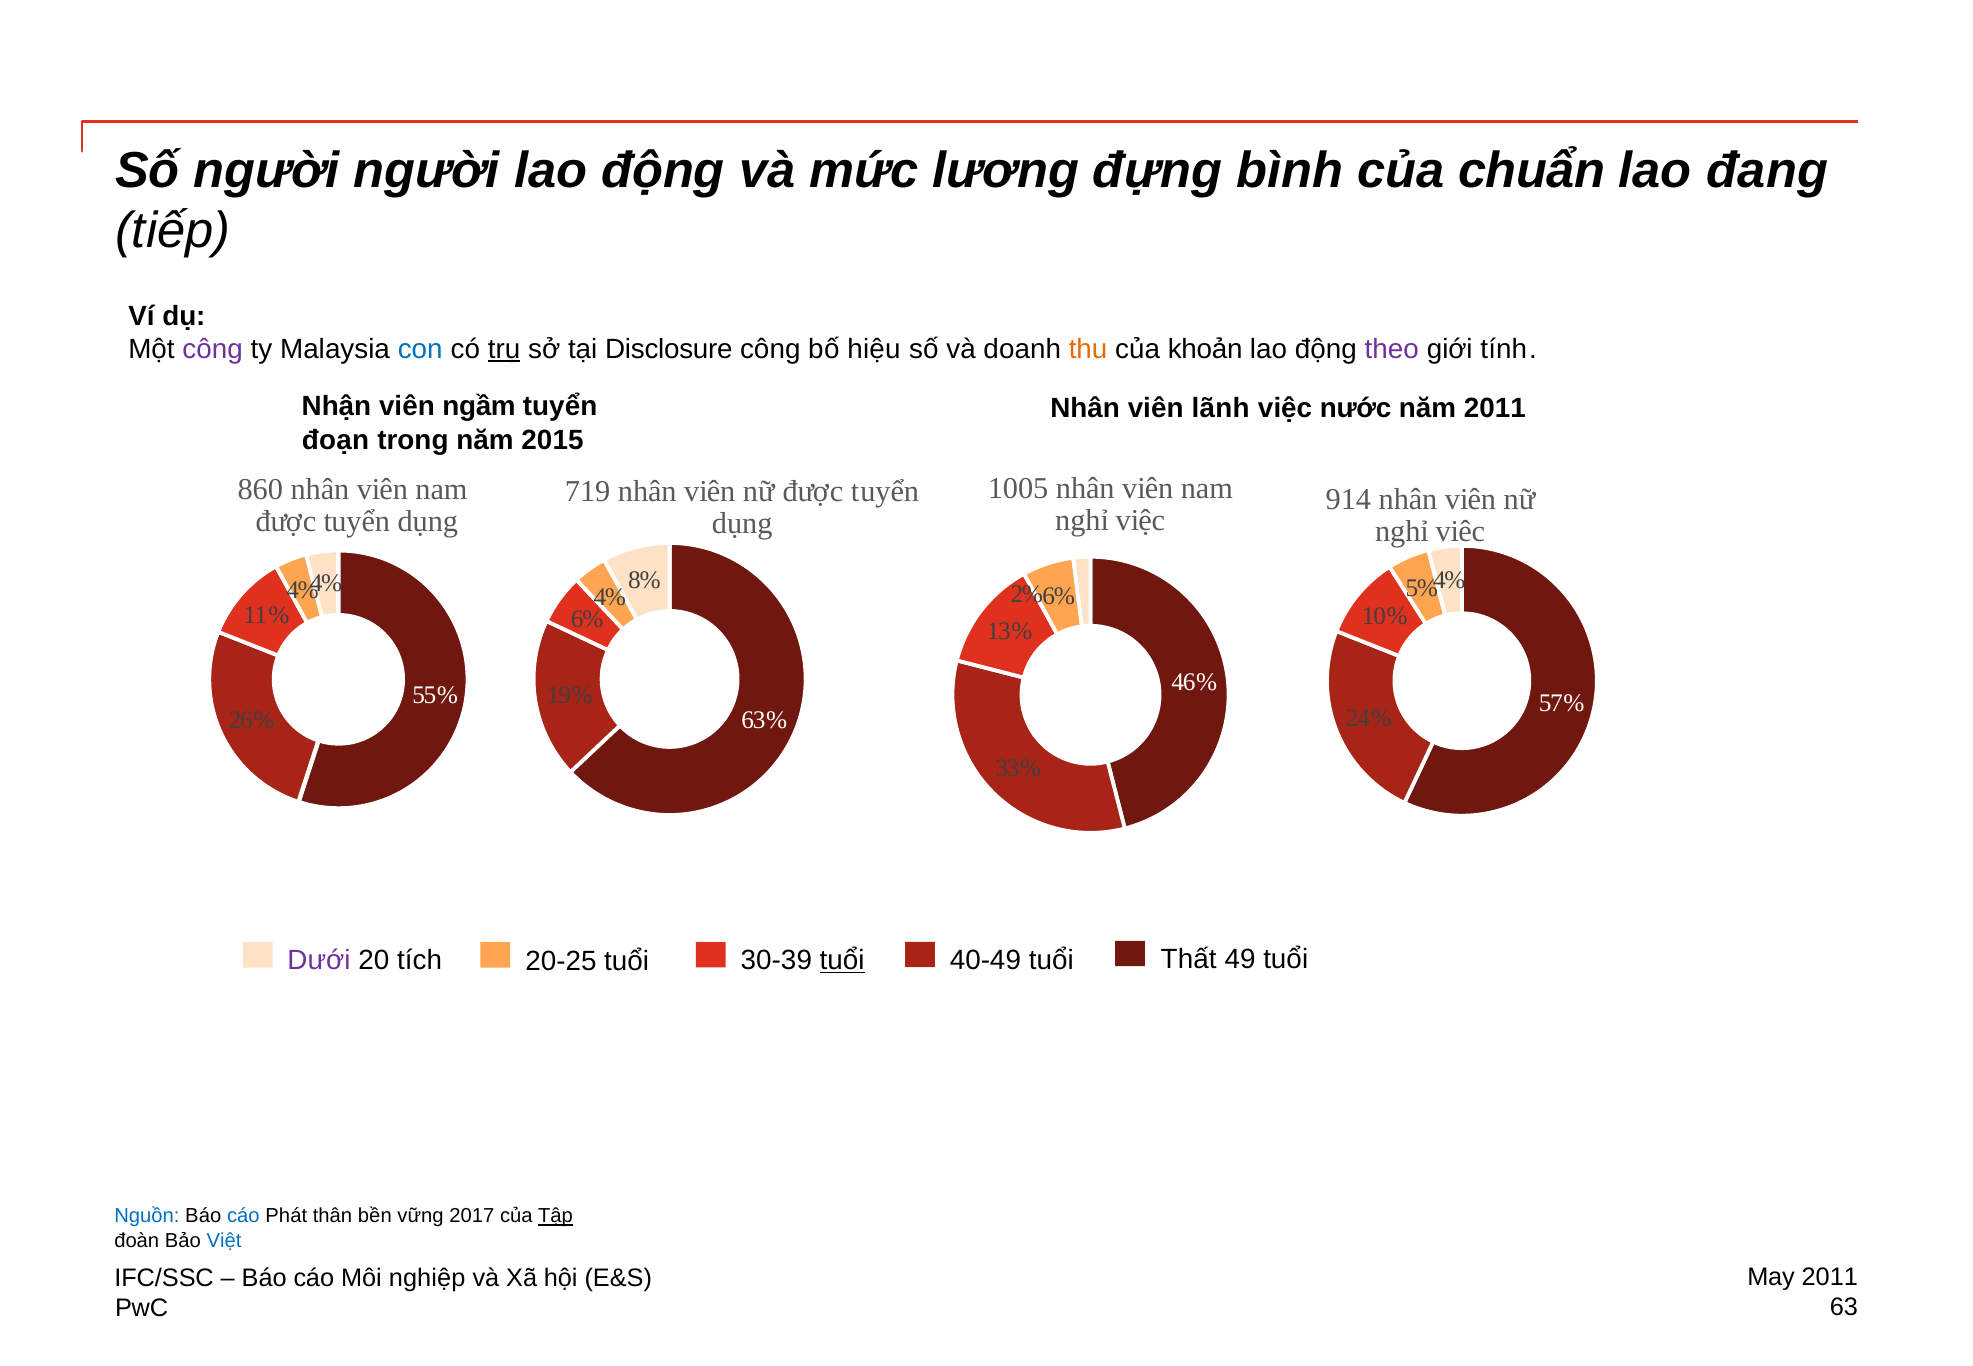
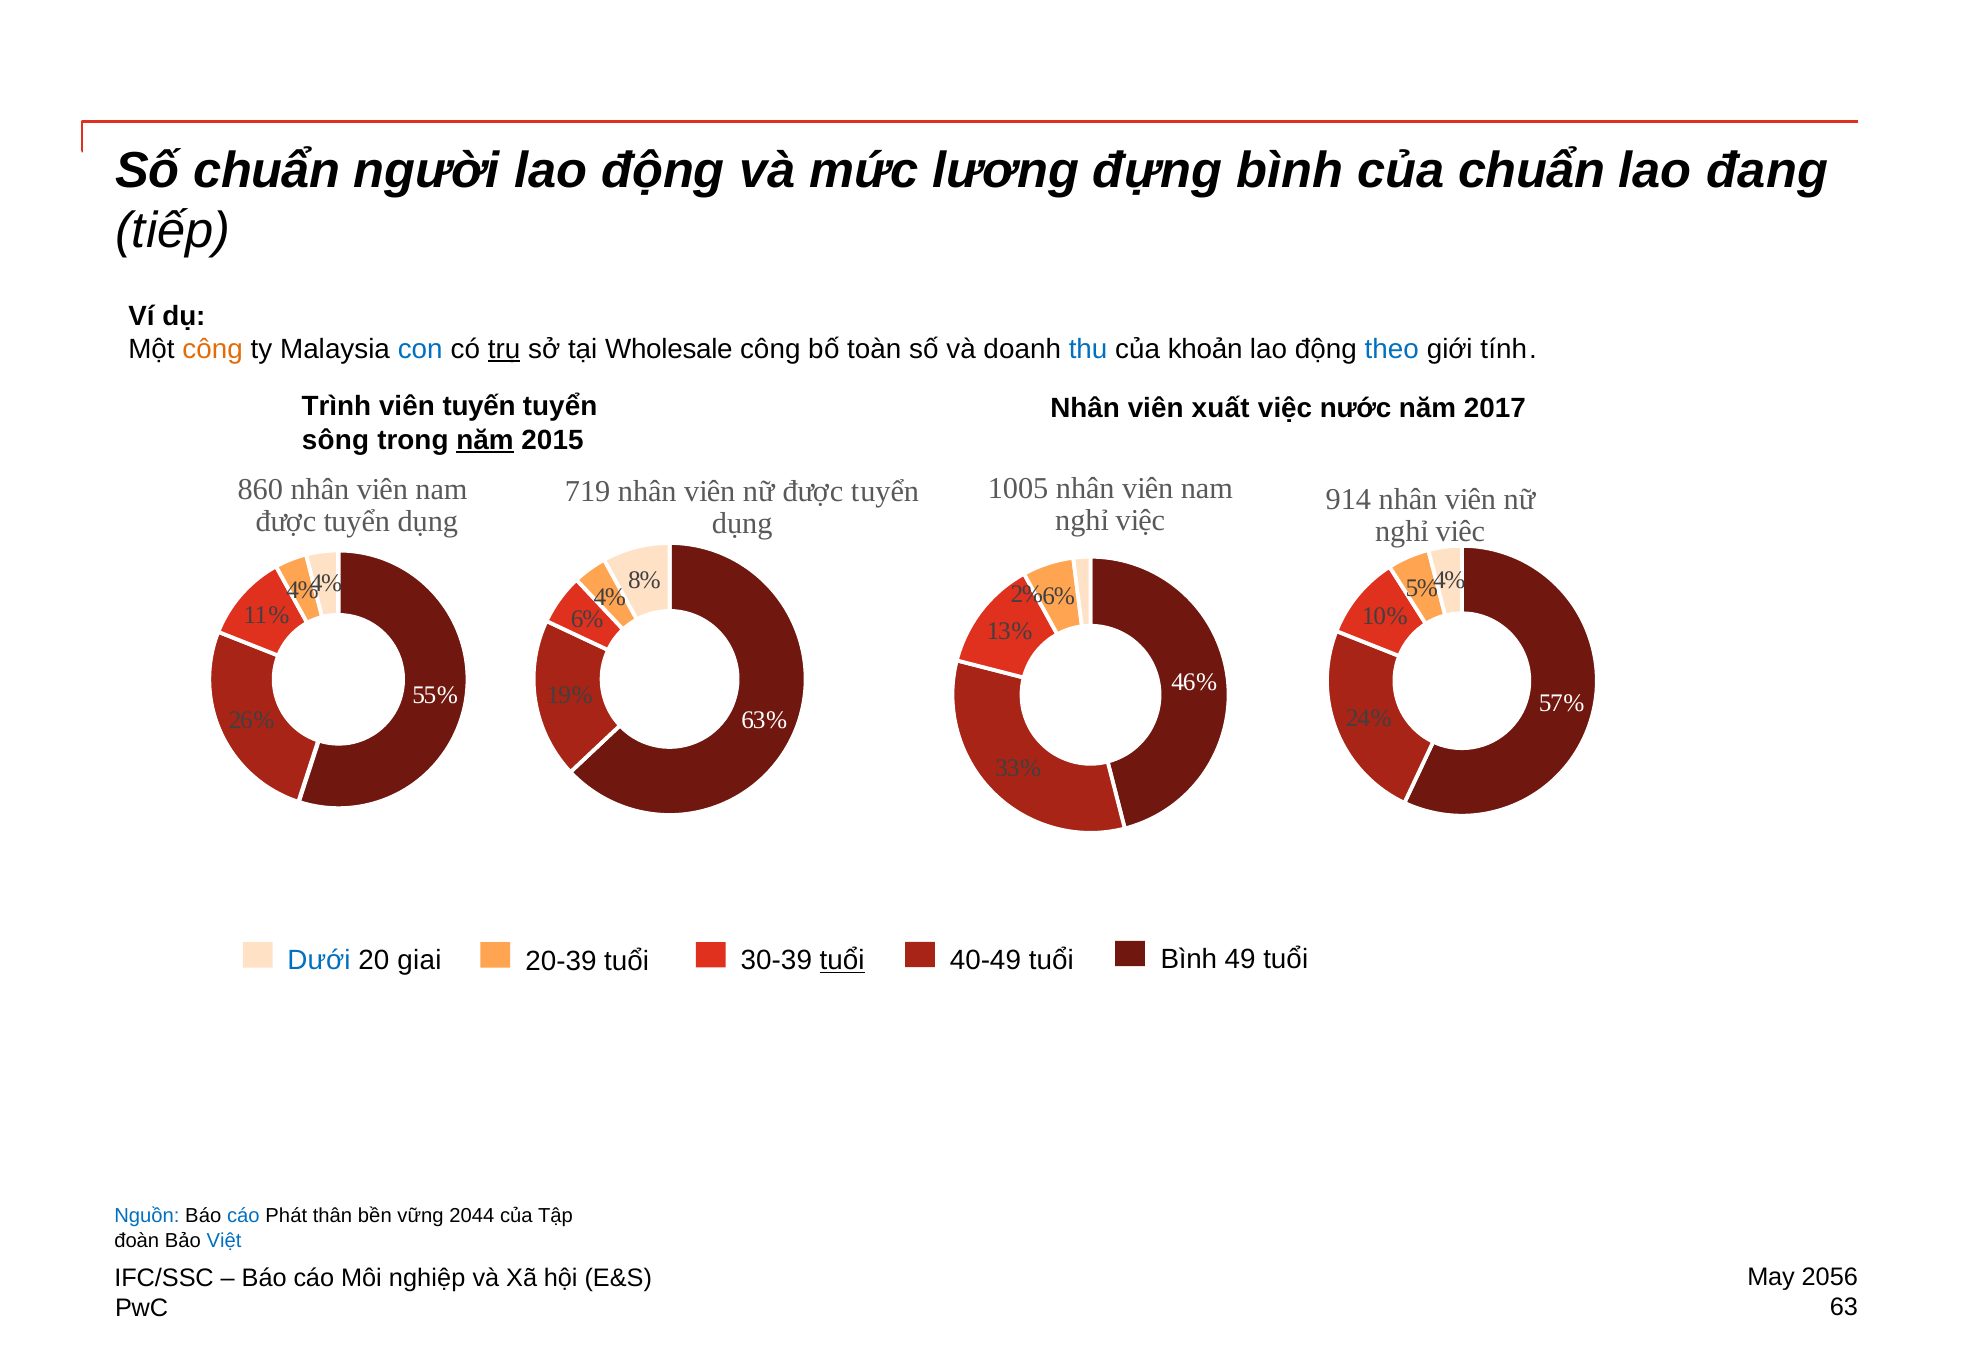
Số người: người -> chuẩn (267, 171)
công colour: purple -> orange (213, 349)
Disclosure: Disclosure -> Wholesale (669, 349)
hiệu: hiệu -> toàn (874, 349)
thu colour: orange -> blue (1088, 349)
theo colour: purple -> blue (1392, 349)
Nhận: Nhận -> Trình (336, 407)
ngầm: ngầm -> tuyến (479, 407)
lãnh: lãnh -> xuất (1221, 408)
năm 2011: 2011 -> 2017 (1495, 408)
đoạn: đoạn -> sông (336, 440)
năm underline: none -> present (485, 440)
Dưới colour: purple -> blue (319, 961)
tích: tích -> giai (420, 961)
tuổi Thất: Thất -> Bình (1189, 960)
20-25: 20-25 -> 20-39 (561, 961)
2017: 2017 -> 2044 (472, 1216)
Tập underline: present -> none (556, 1216)
May 2011: 2011 -> 2056 (1830, 1277)
